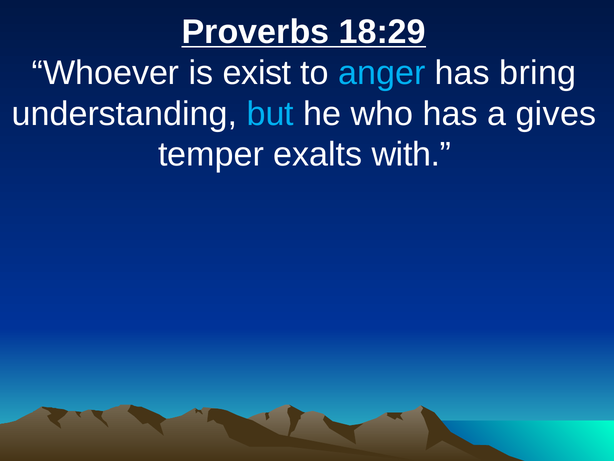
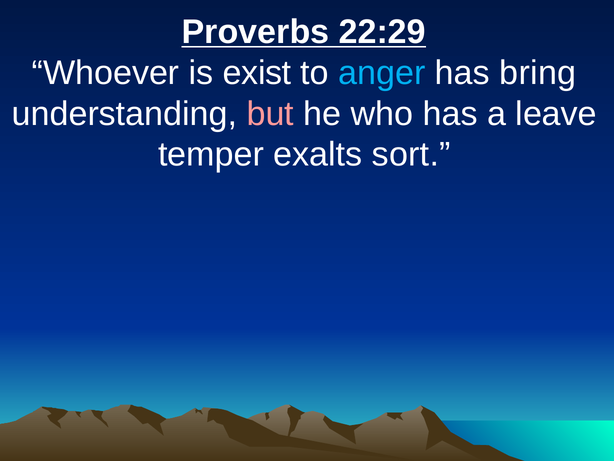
18:29: 18:29 -> 22:29 (382, 32)
but colour: light blue -> pink (270, 114)
gives: gives -> leave (556, 114)
with: with -> sort (411, 155)
